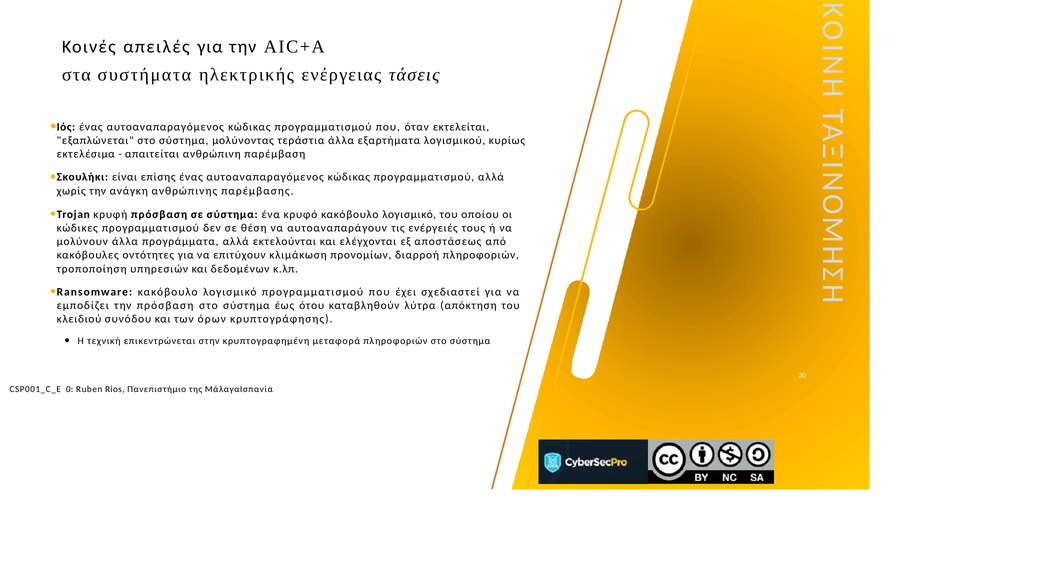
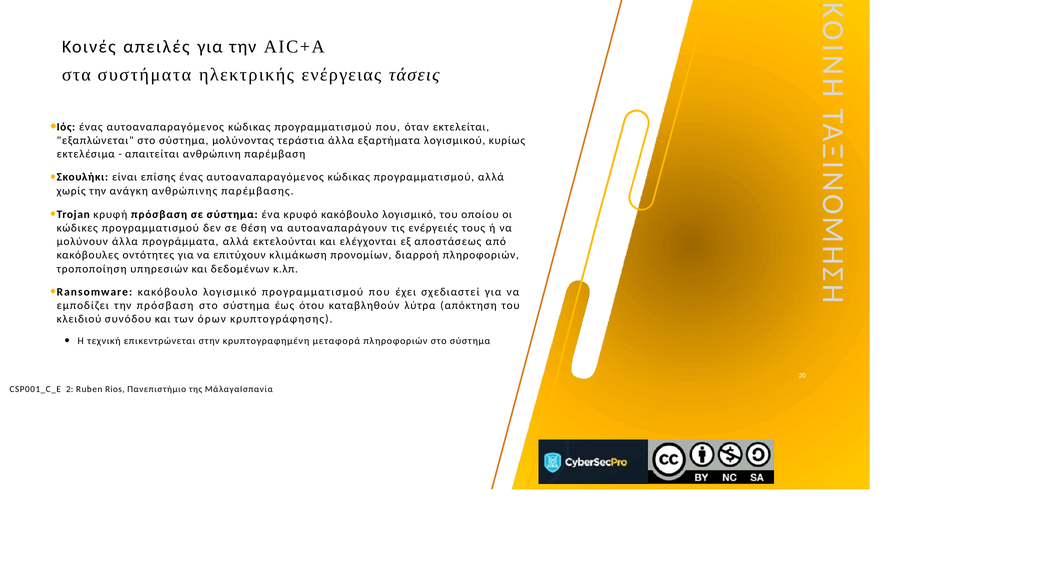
0: 0 -> 2 (70, 390)
